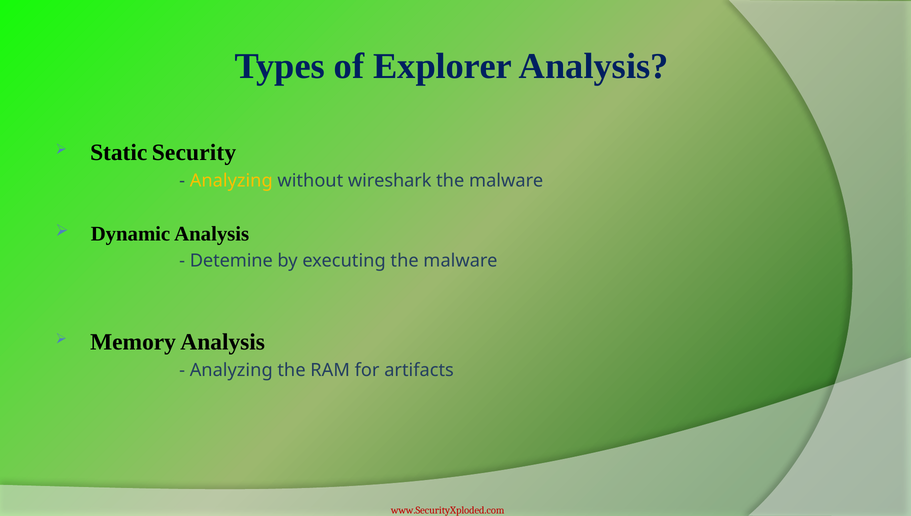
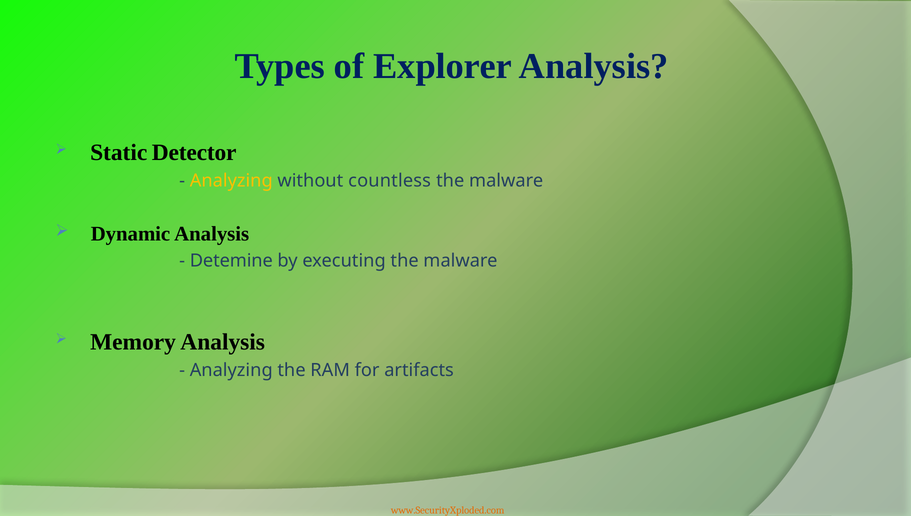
Security: Security -> Detector (194, 153)
wireshark: wireshark -> countless (390, 181)
www.SecurityXploded.com colour: red -> orange (448, 511)
